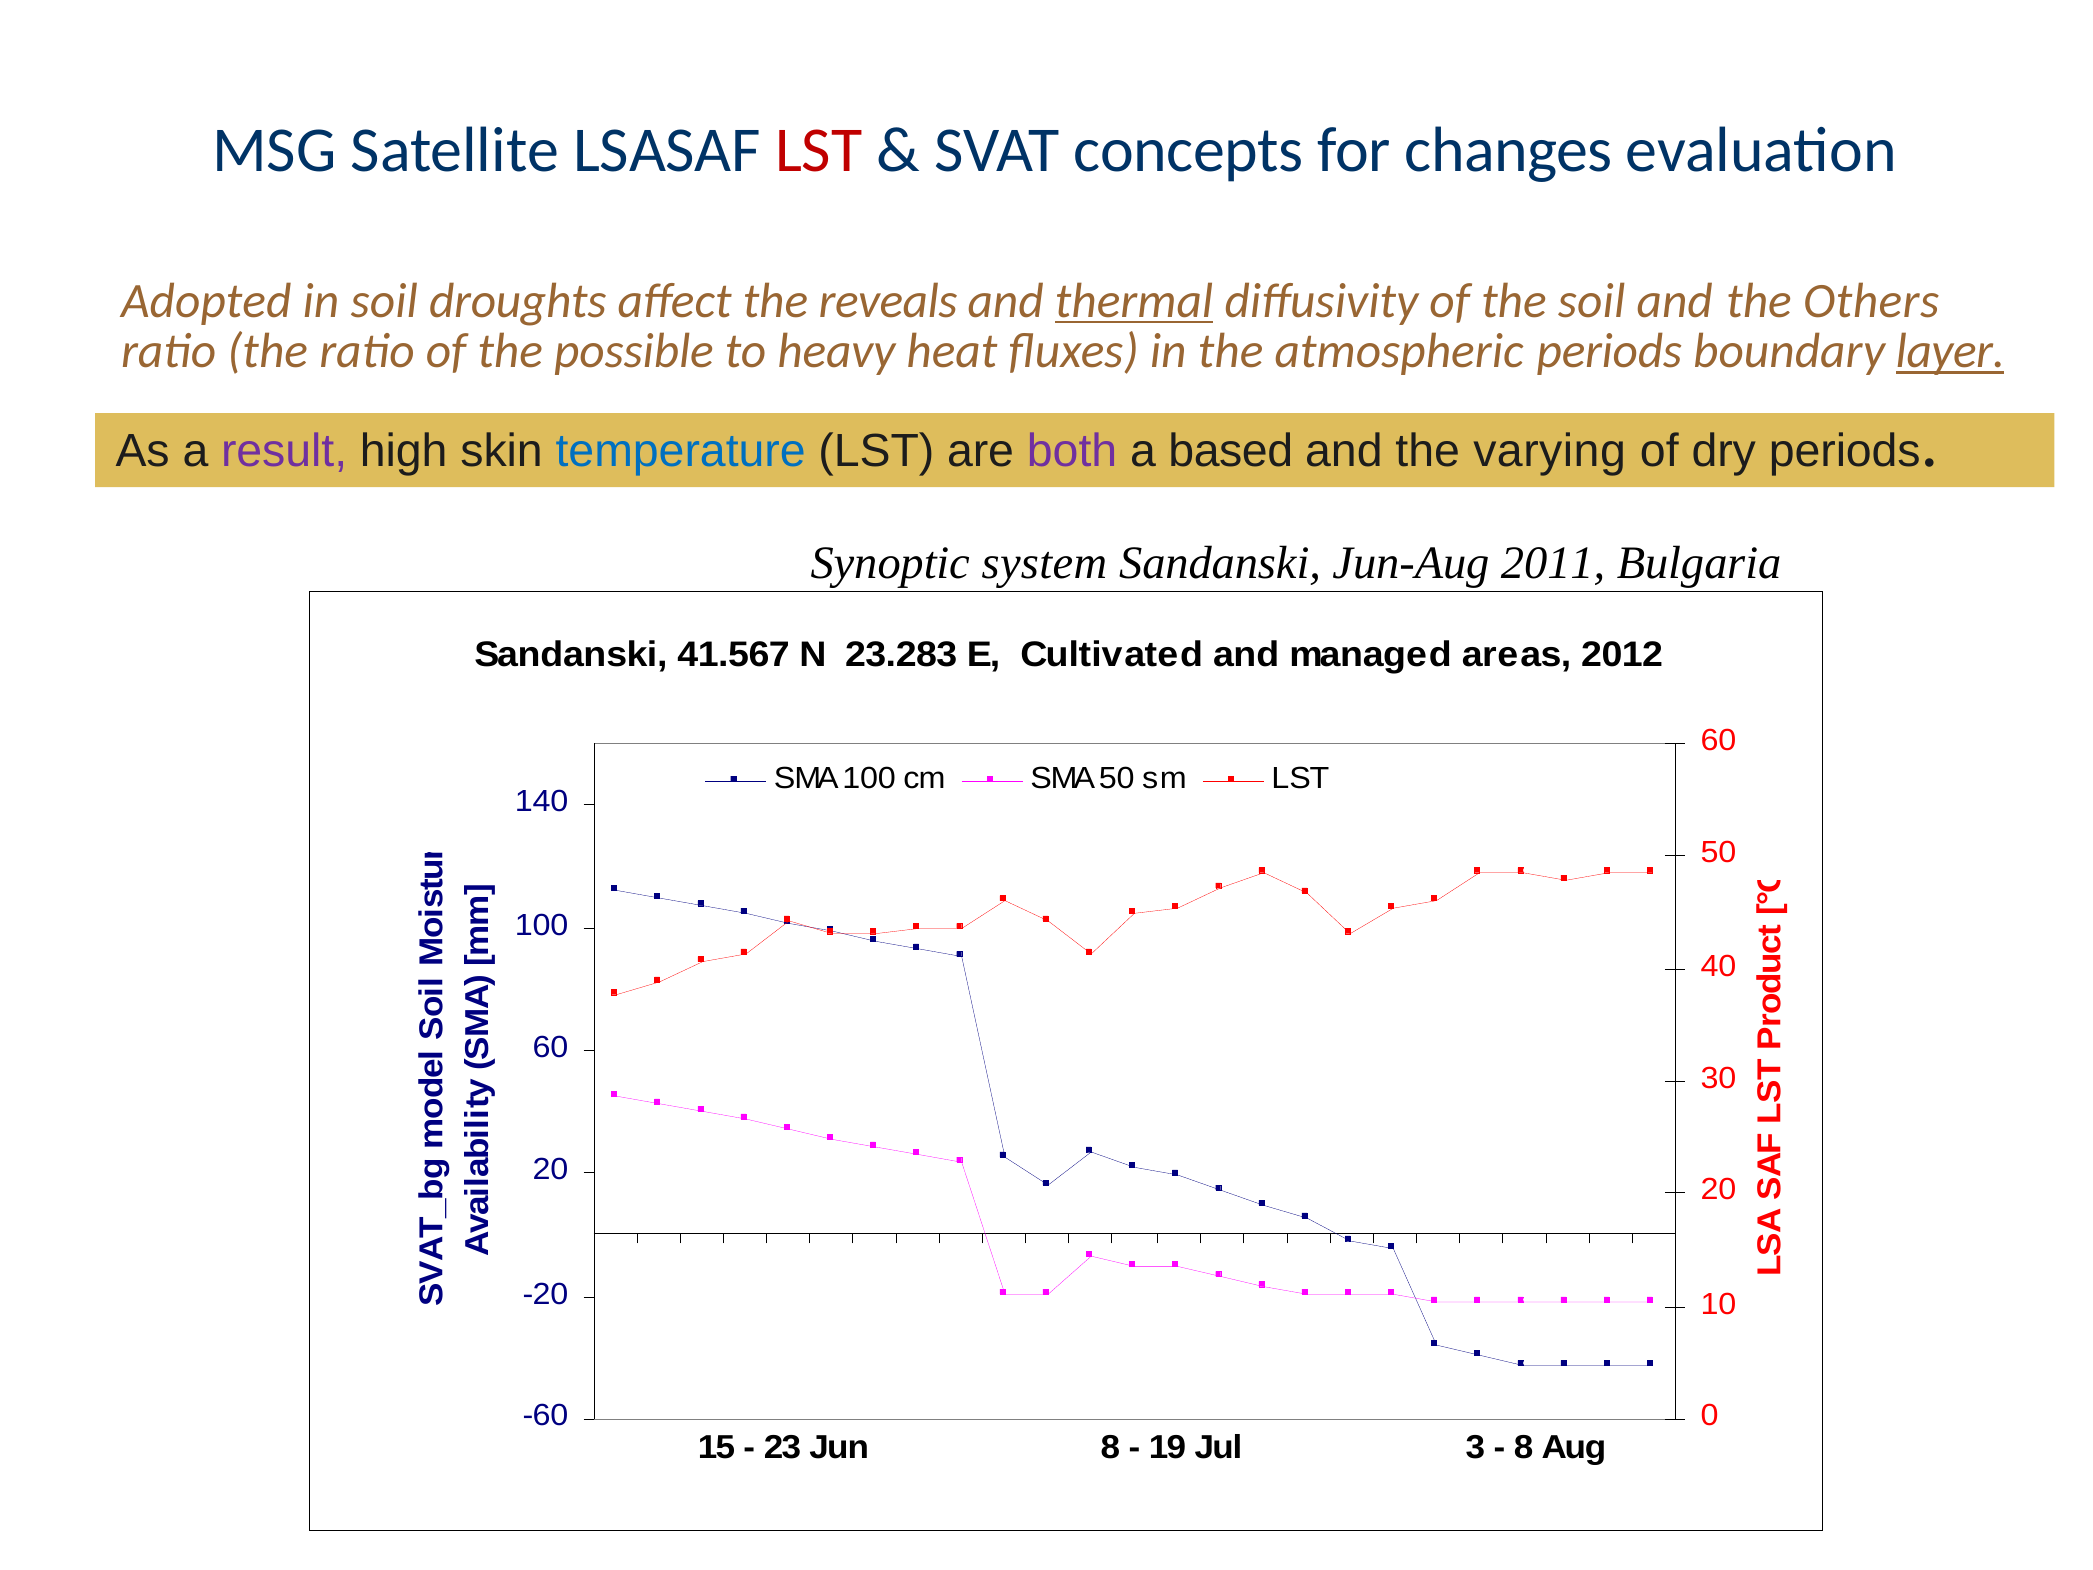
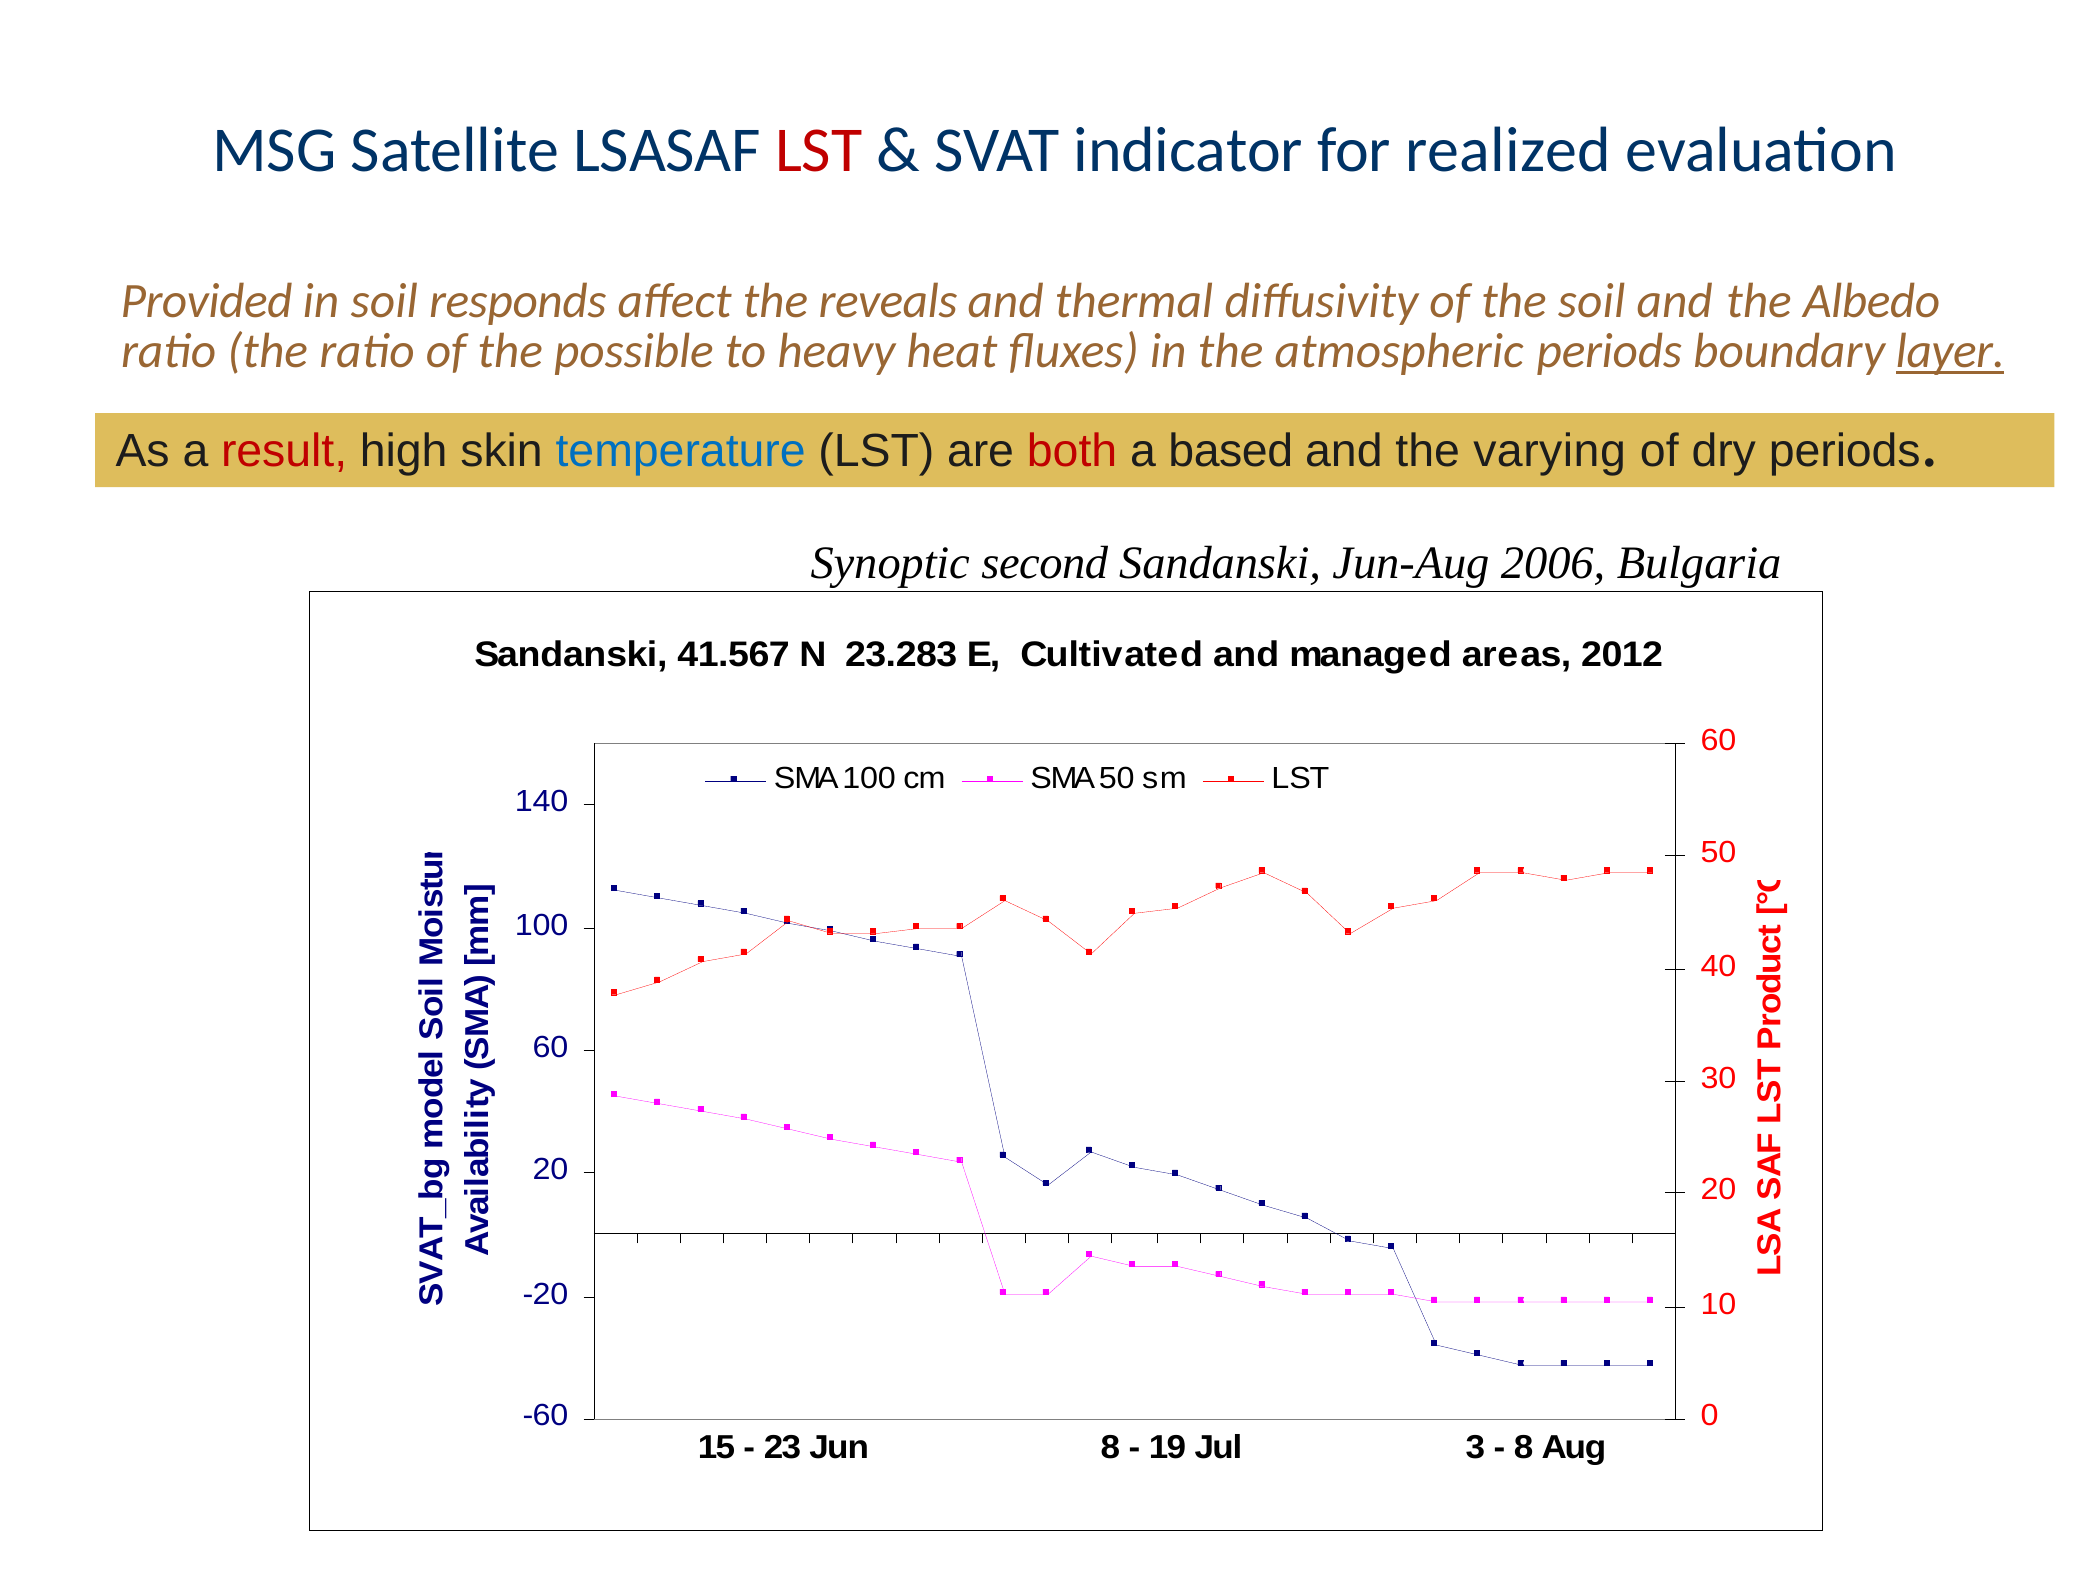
concepts: concepts -> indicator (1188, 150)
changes: changes -> realized (1508, 150)
Adopted: Adopted -> Provided (207, 301)
droughts: droughts -> responds (518, 301)
thermal underline: present -> none (1134, 301)
Others: Others -> Albedo (1872, 301)
result colour: purple -> red (284, 451)
both colour: purple -> red (1072, 451)
system: system -> second (1045, 563)
2011: 2011 -> 2006 (1553, 563)
